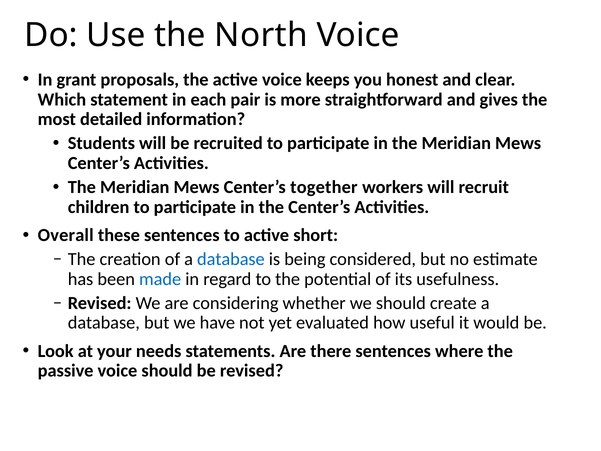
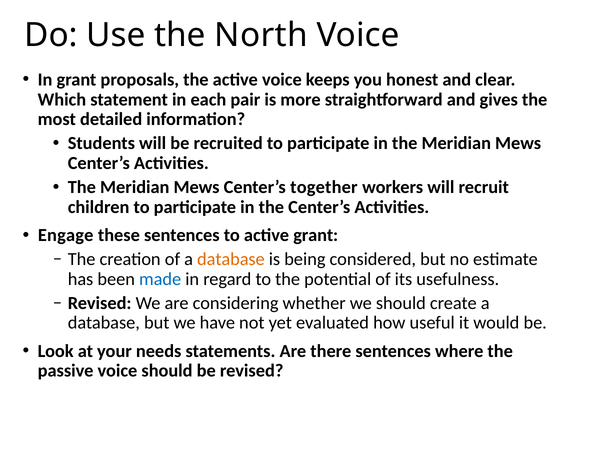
Overall: Overall -> Engage (66, 235)
active short: short -> grant (316, 235)
database colour: blue -> orange (231, 259)
